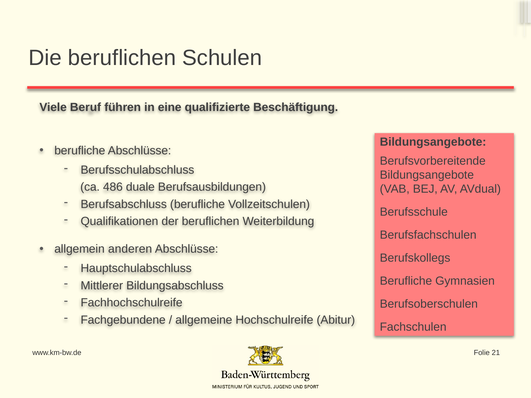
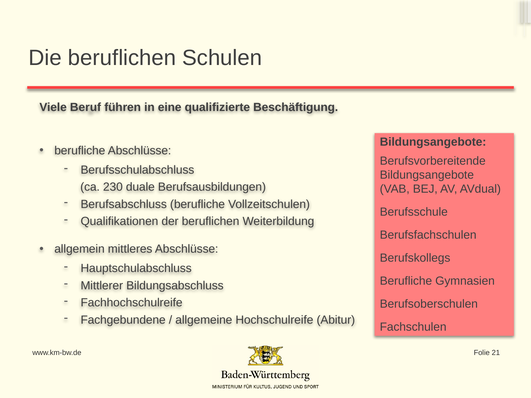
486: 486 -> 230 (113, 187)
anderen: anderen -> mittleres (130, 249)
